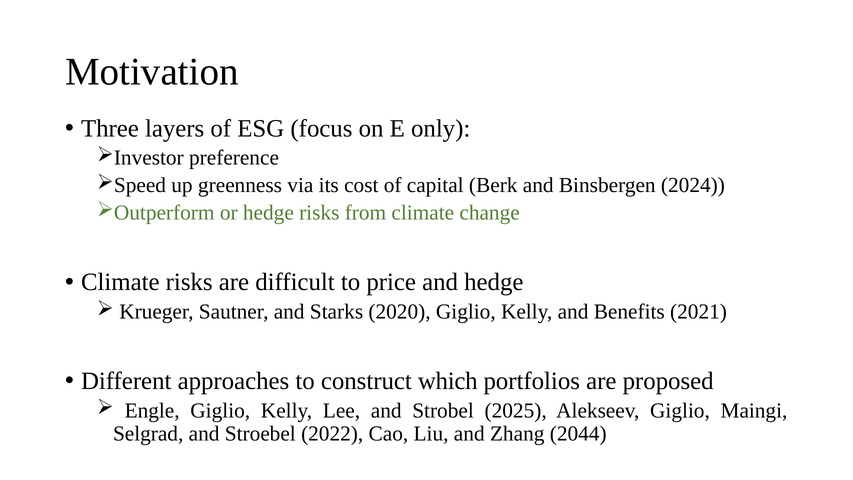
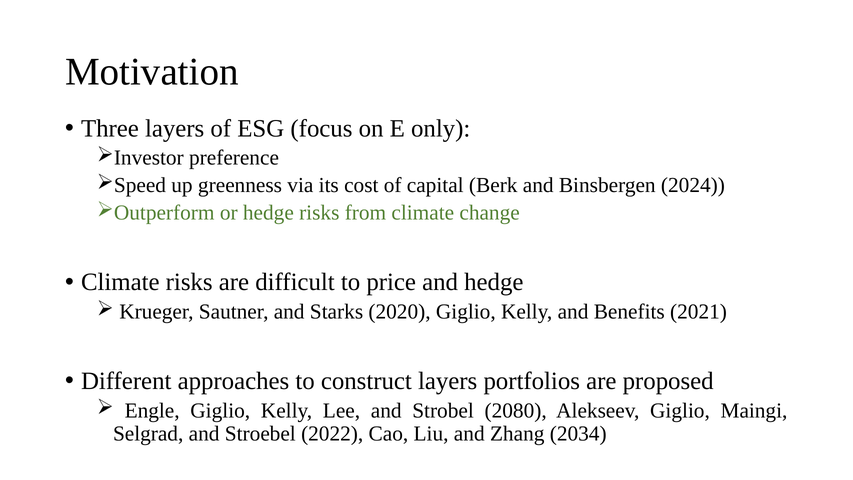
construct which: which -> layers (448, 381)
2025: 2025 -> 2080 (516, 410)
2044: 2044 -> 2034 (578, 433)
